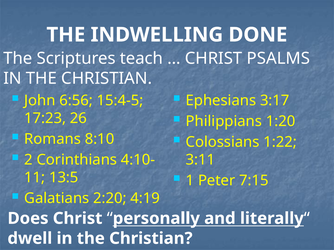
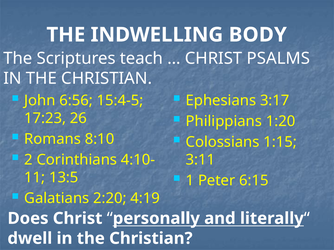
DONE: DONE -> BODY (258, 35)
1:22: 1:22 -> 1:15 (280, 142)
7:15: 7:15 -> 6:15 (254, 181)
